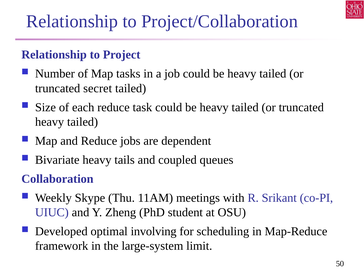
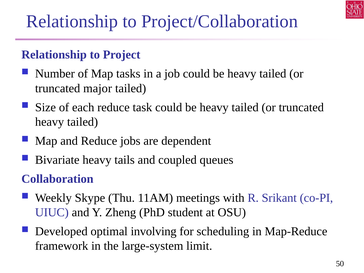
secret: secret -> major (98, 88)
